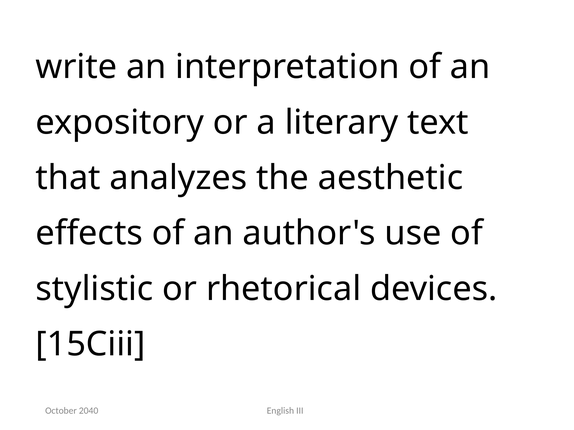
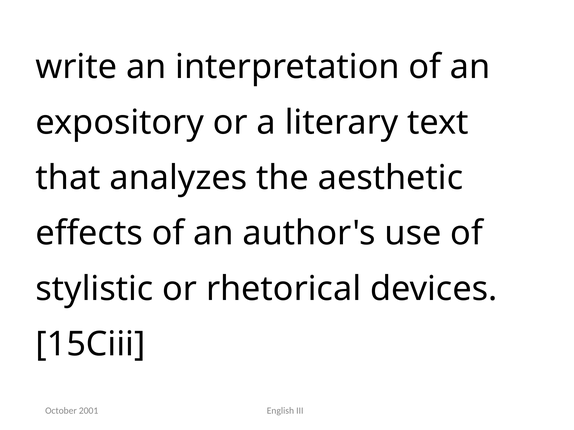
2040: 2040 -> 2001 (89, 411)
